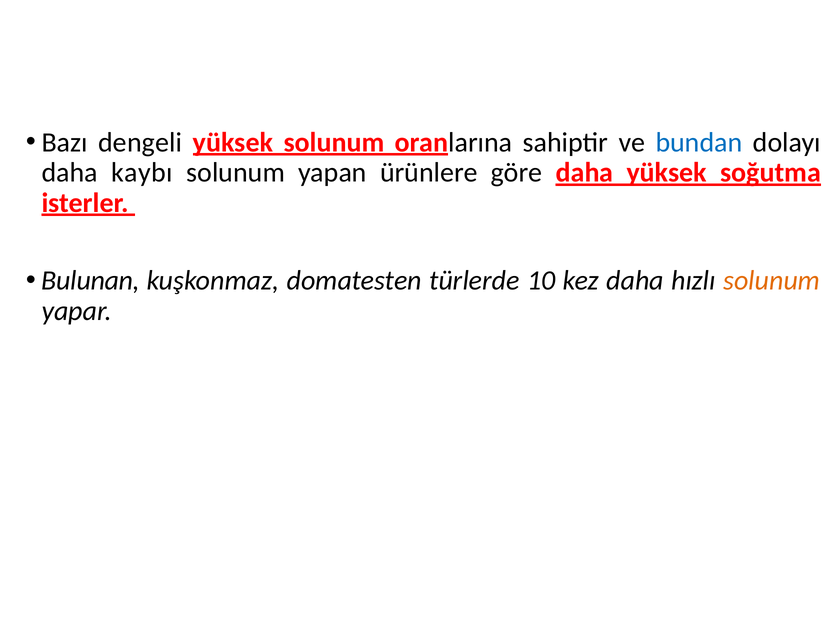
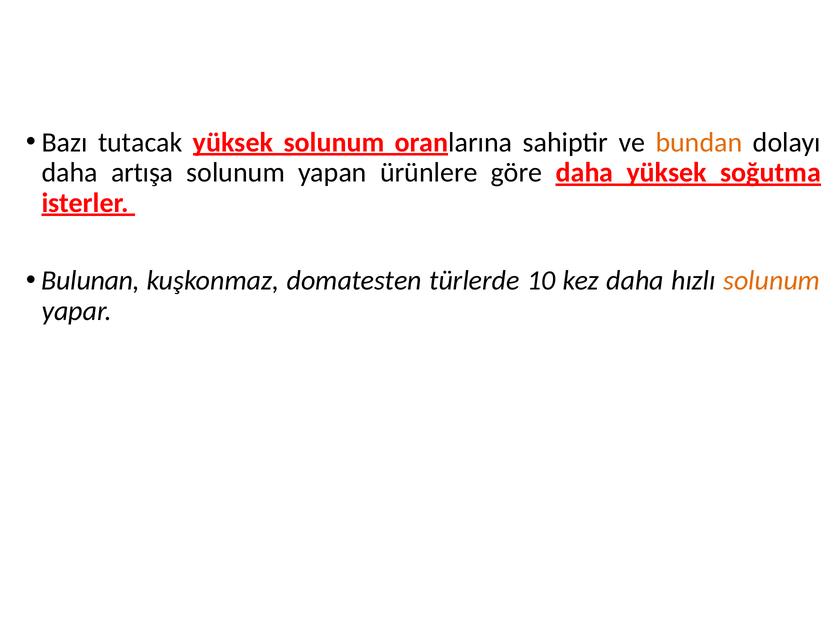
dengeli: dengeli -> tutacak (140, 142)
bundan colour: blue -> orange (699, 142)
kaybı: kaybı -> artışa (142, 173)
